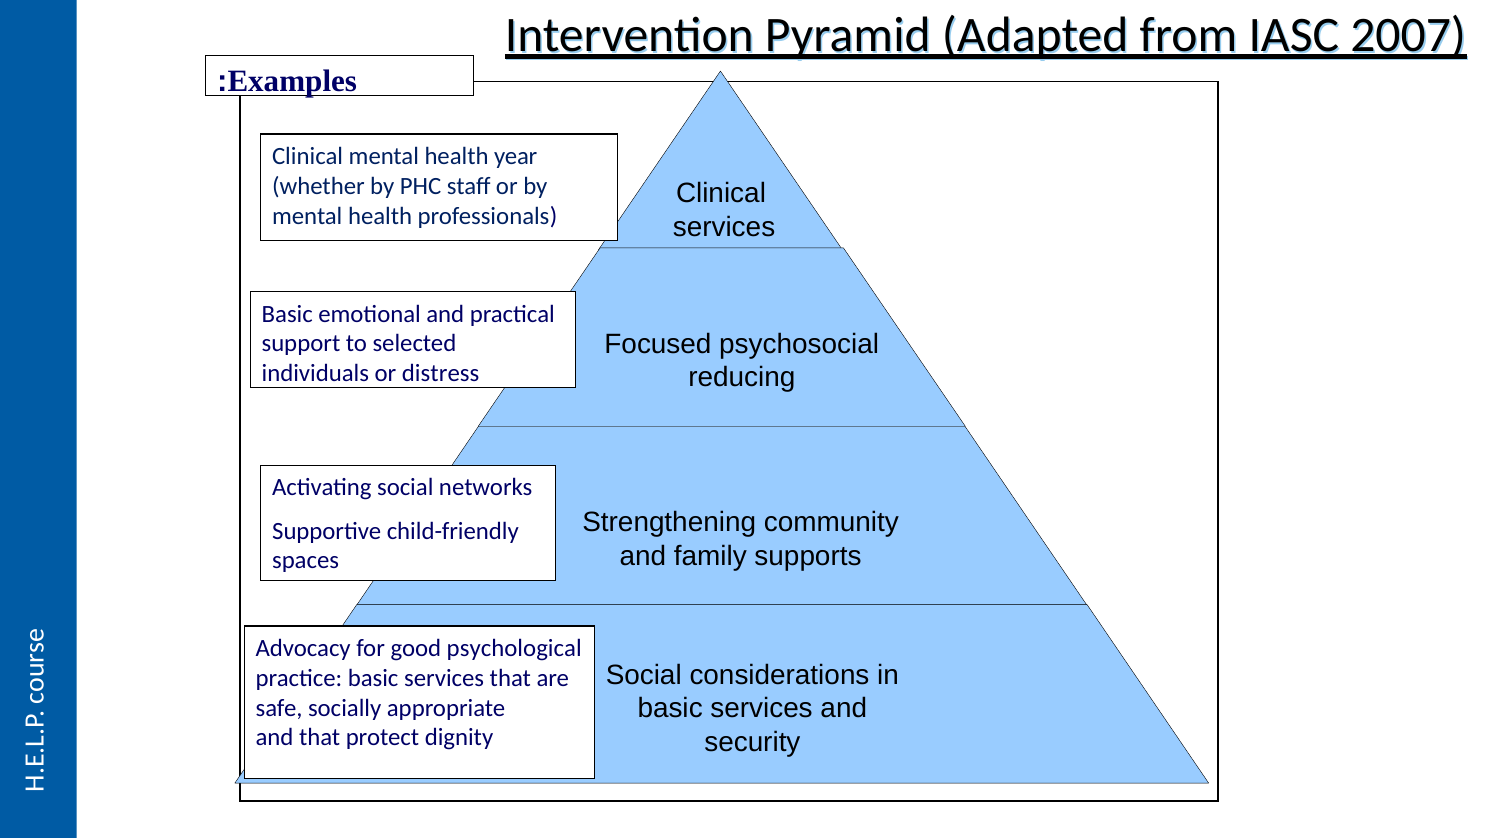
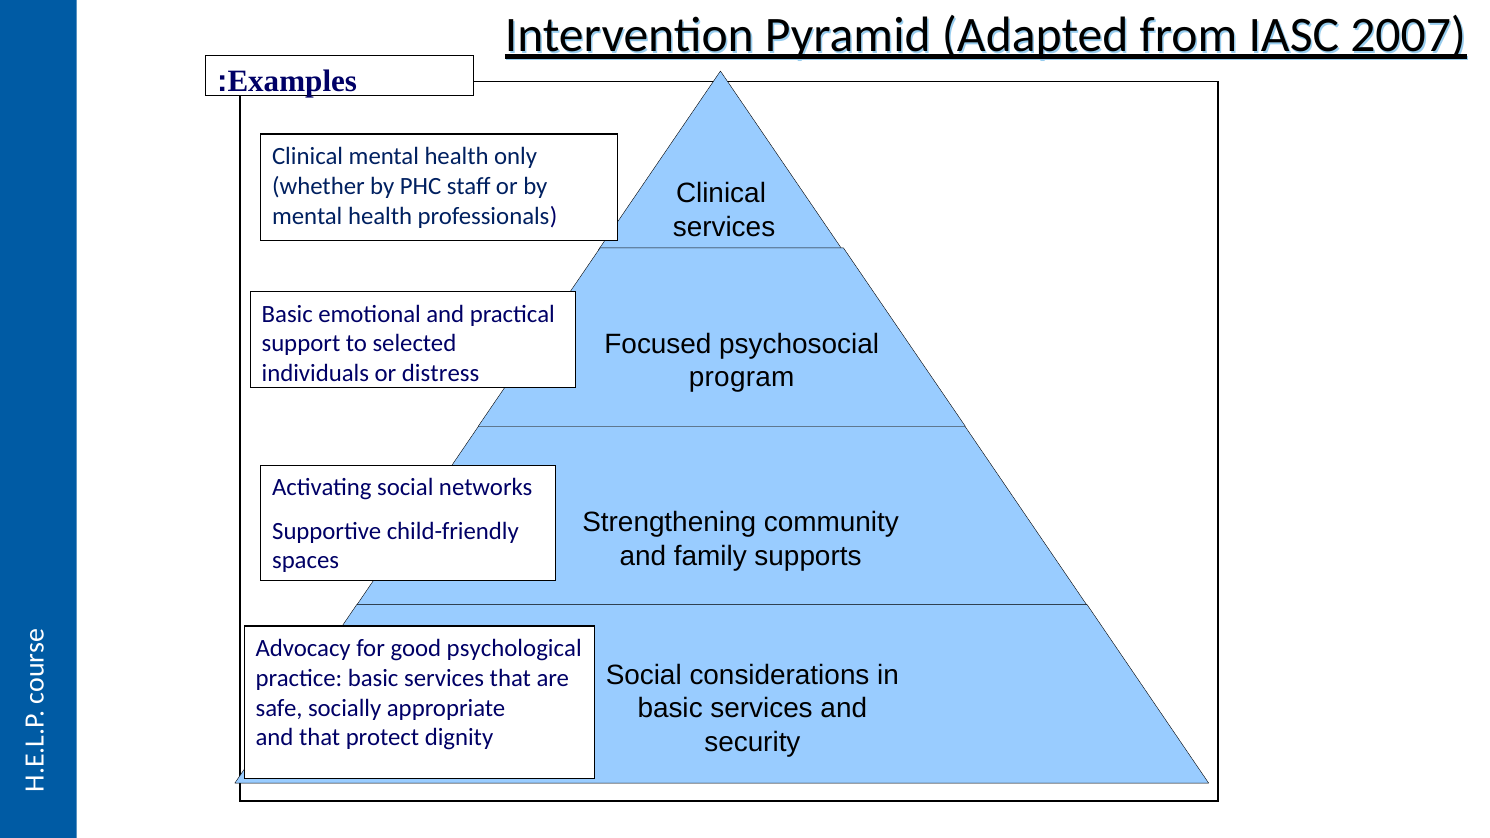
year: year -> only (516, 156)
reducing: reducing -> program (742, 378)
